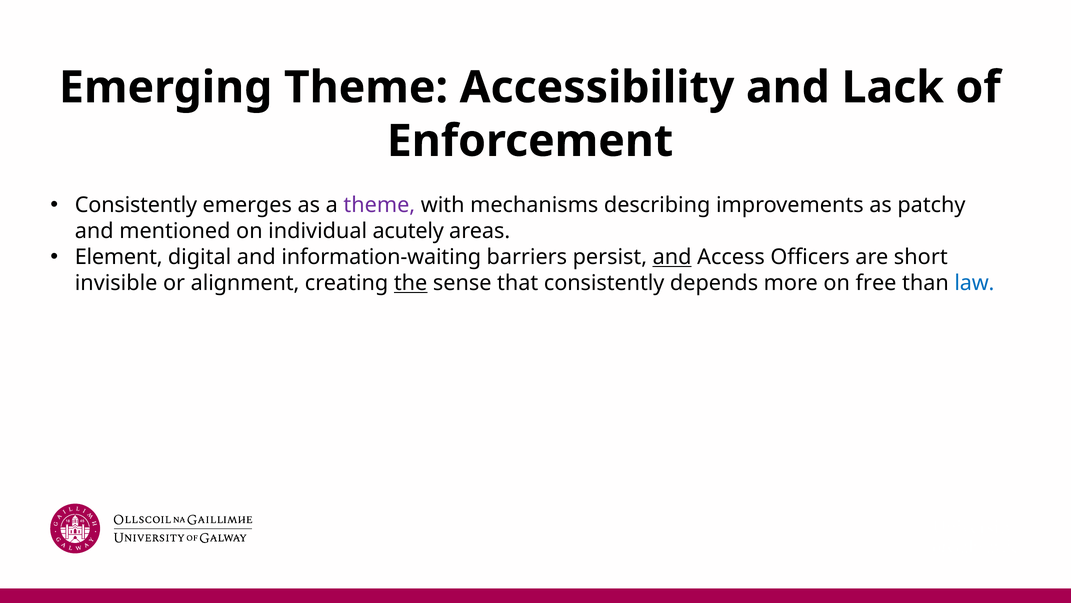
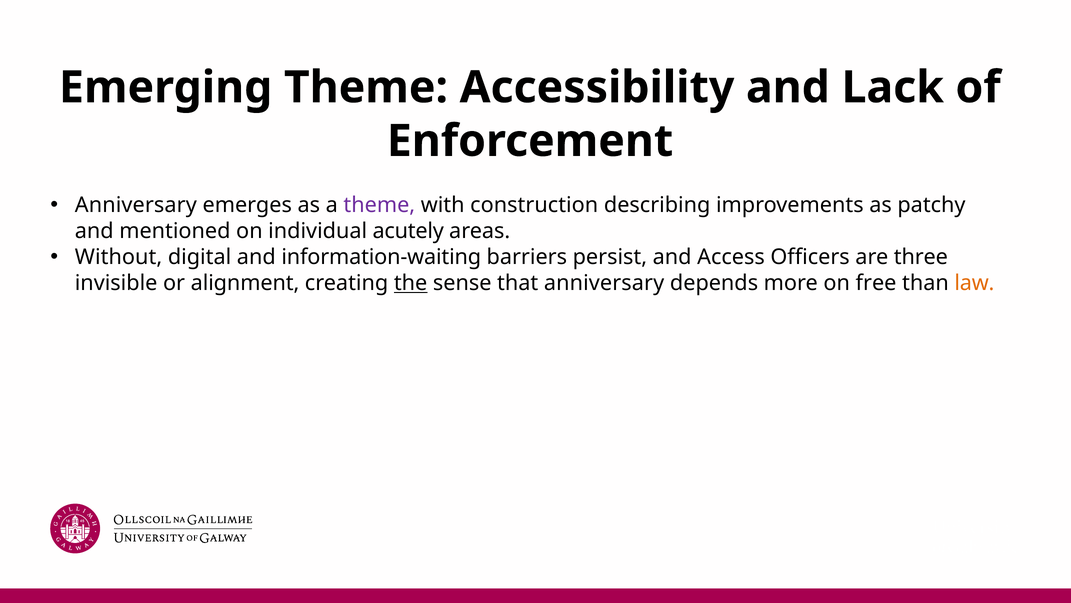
Consistently: Consistently -> Anniversary (136, 205)
mechanisms: mechanisms -> construction (534, 205)
Element: Element -> Without (119, 257)
and underline: present -> none (672, 257)
short: short -> three (921, 257)
that consistently: consistently -> anniversary (604, 283)
law colour: blue -> orange (974, 283)
